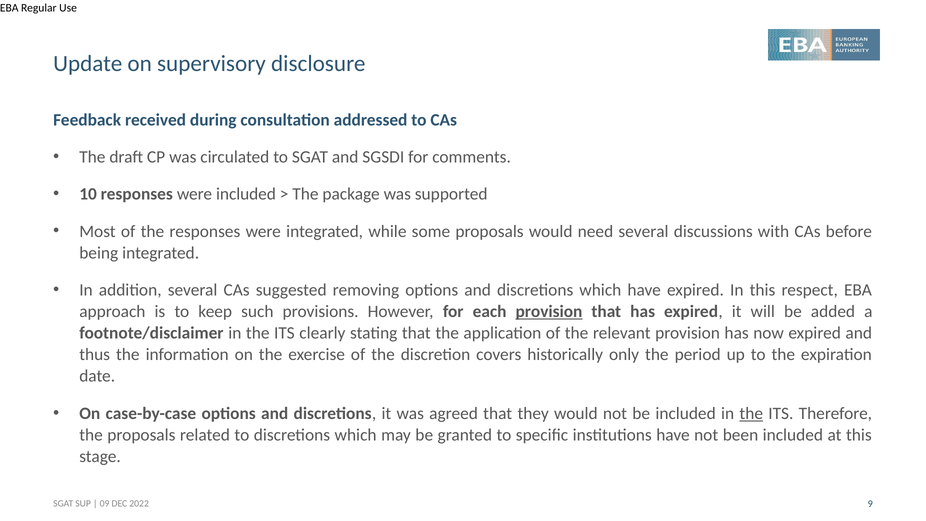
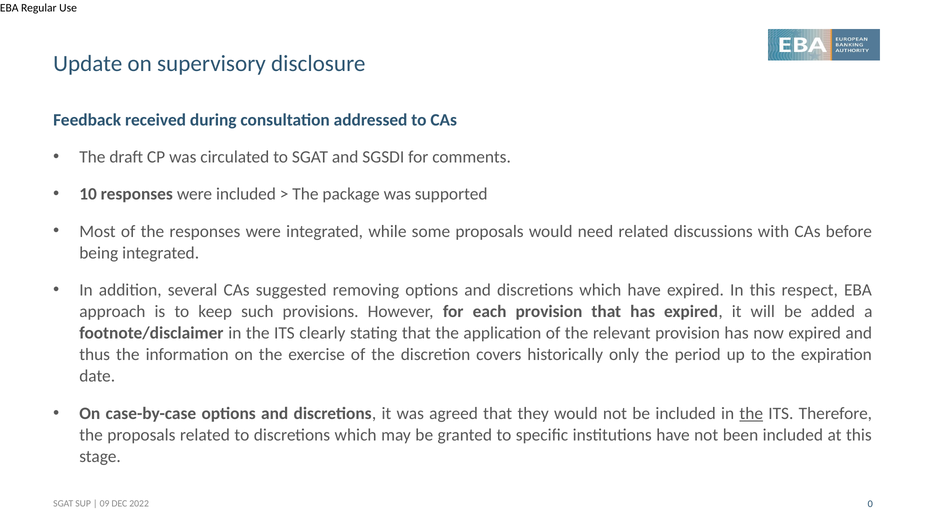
need several: several -> related (644, 231)
provision underline: present -> none (549, 312)
9: 9 -> 0 (870, 504)
